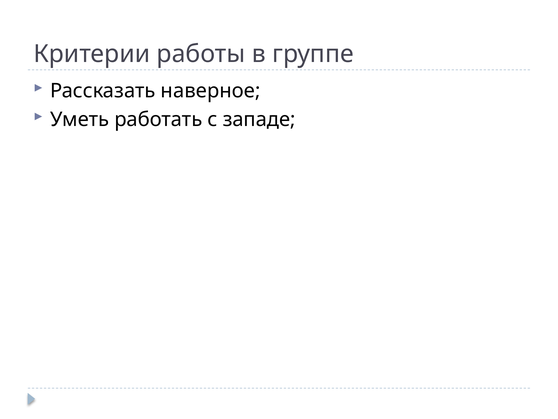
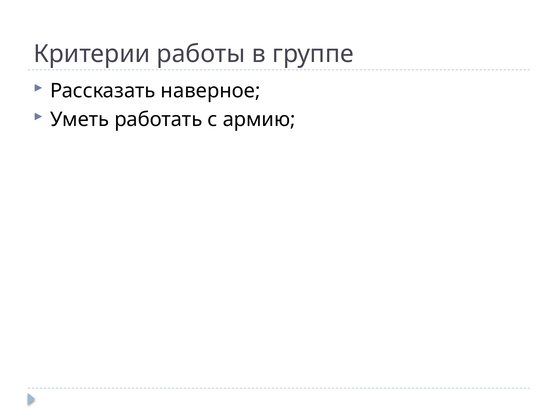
западе: западе -> армию (259, 119)
